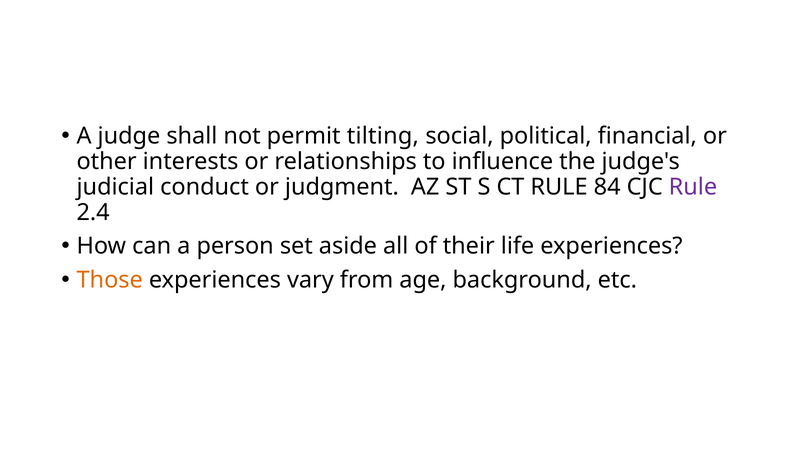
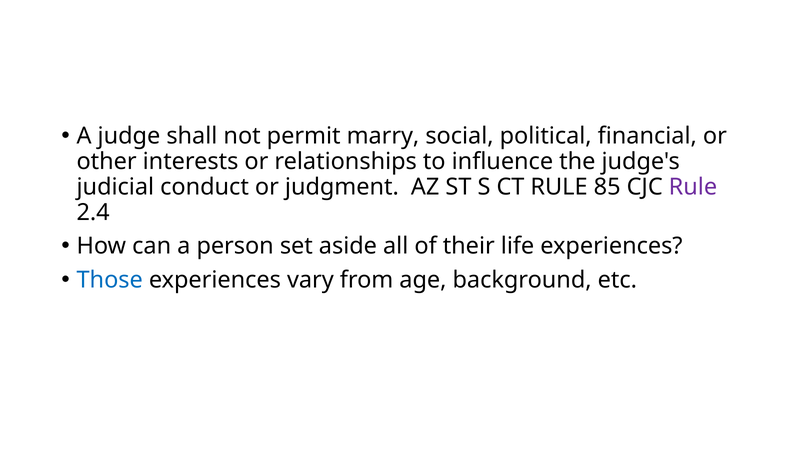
tilting: tilting -> marry (383, 136)
84: 84 -> 85 (607, 187)
Those colour: orange -> blue (110, 280)
